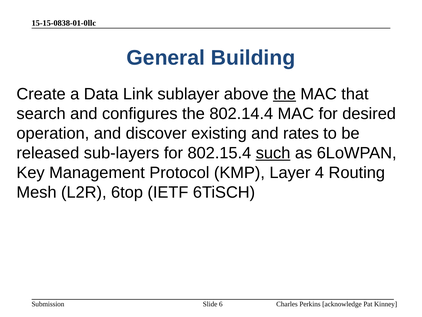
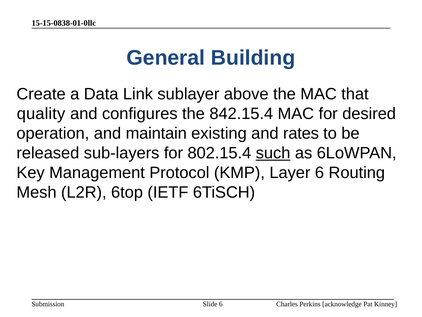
the underline: present -> none (284, 94)
search: search -> quality (41, 114)
802.14.4: 802.14.4 -> 842.15.4 (241, 114)
discover: discover -> maintain (156, 133)
Layer 4: 4 -> 6 (319, 173)
